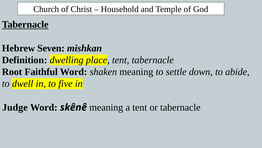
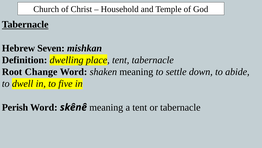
Faithful: Faithful -> Change (41, 72)
Judge: Judge -> Perish (15, 107)
